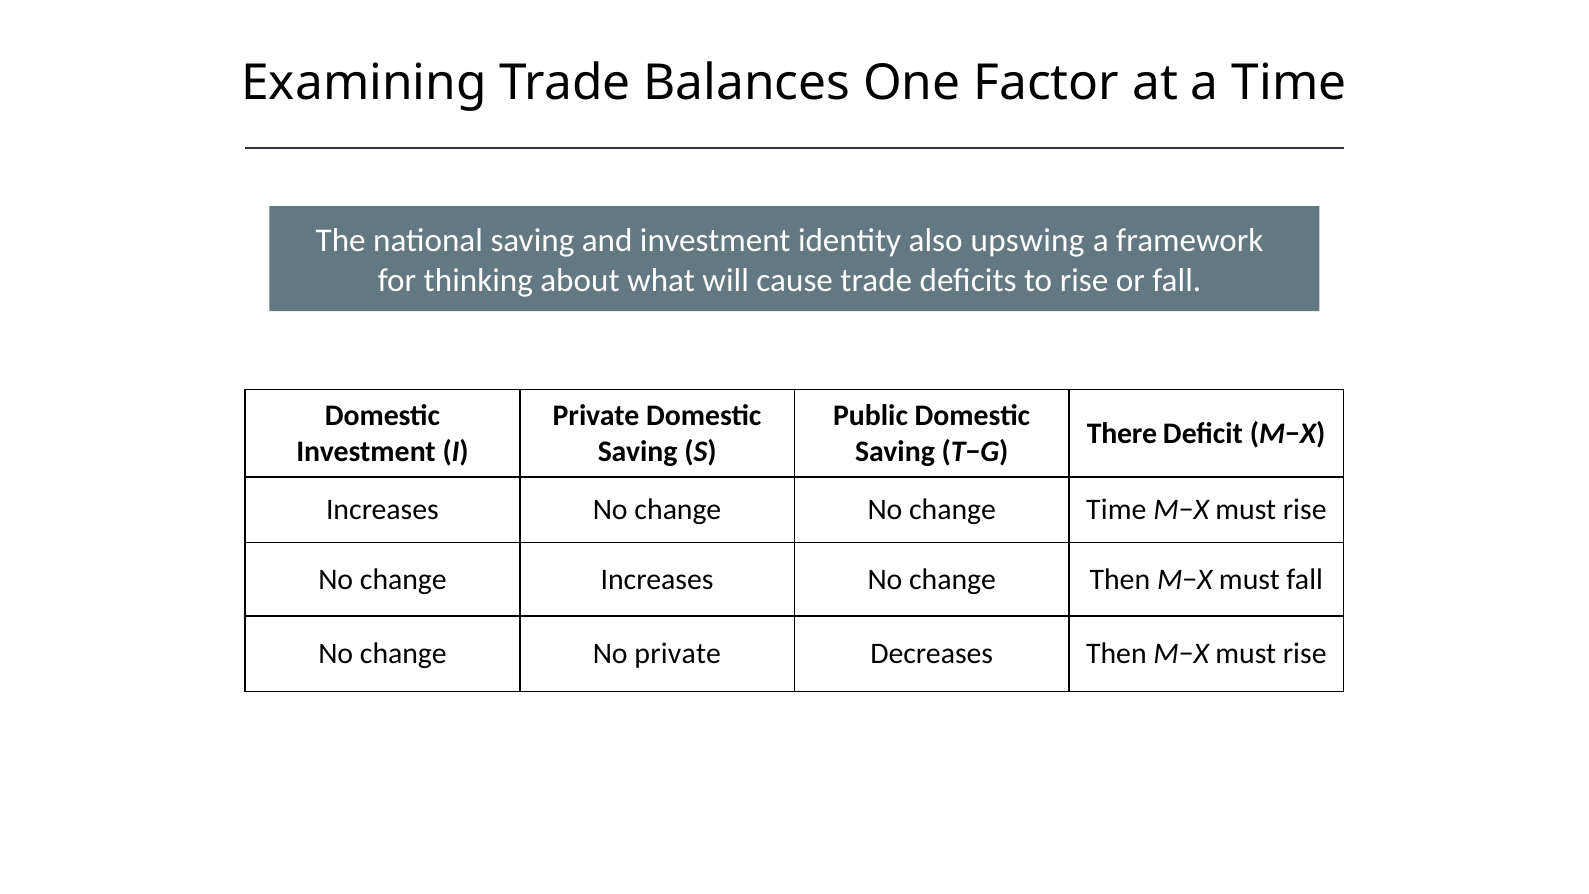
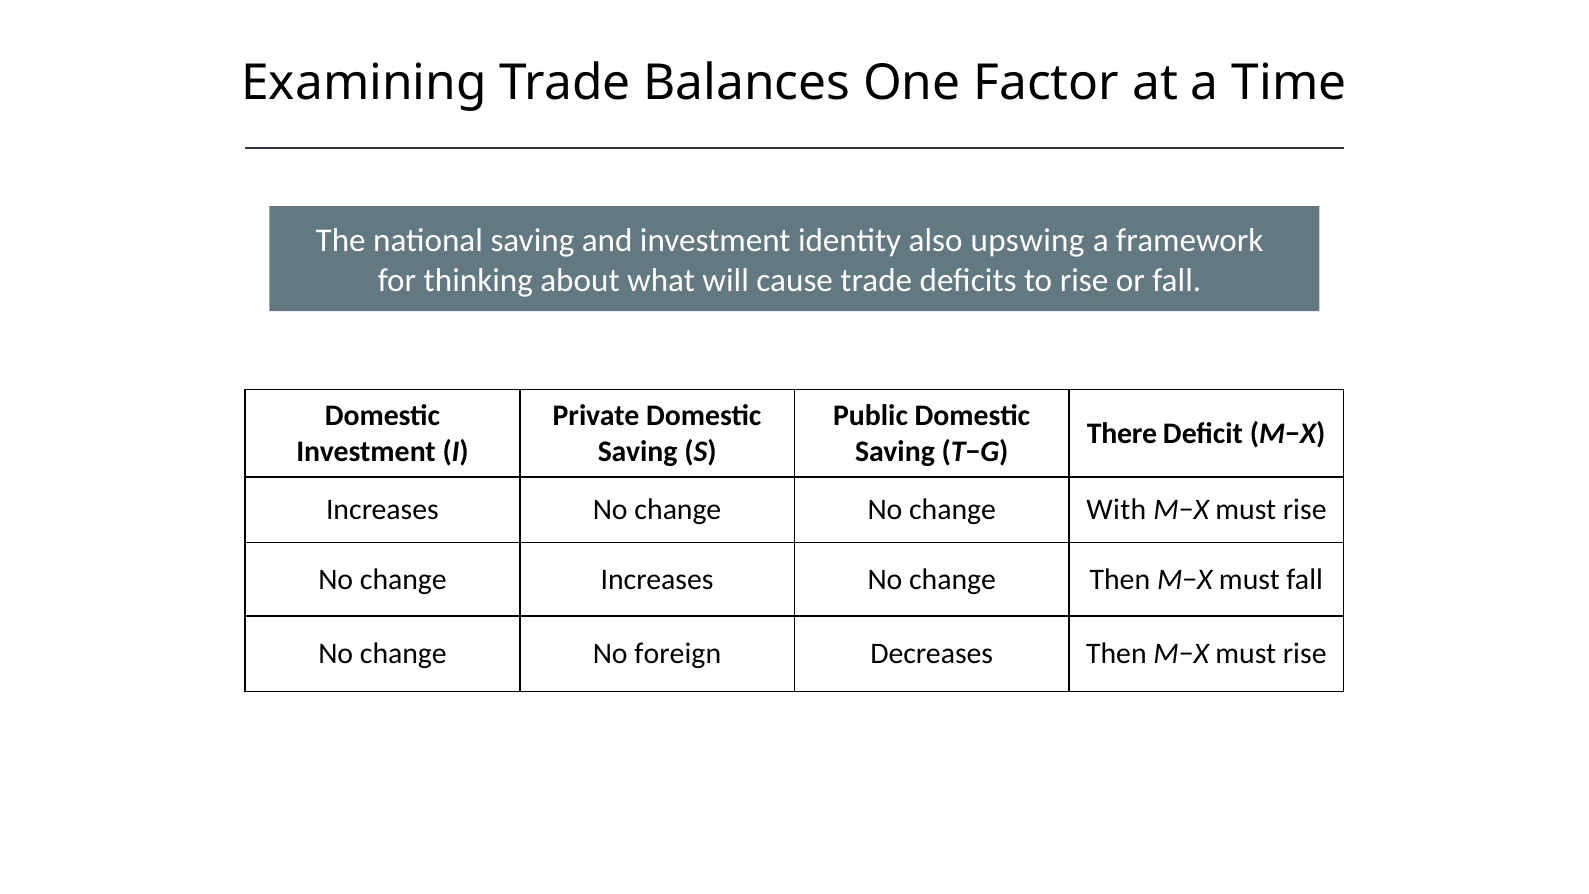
change Time: Time -> With (1116, 510)
No private: private -> foreign (678, 654)
